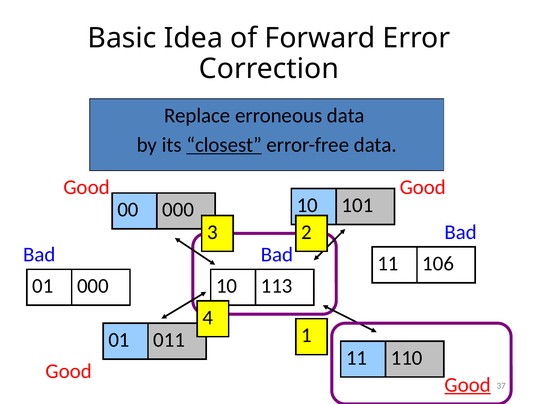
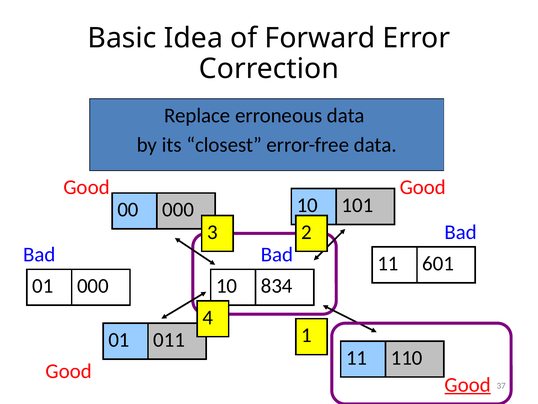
closest underline: present -> none (224, 145)
106: 106 -> 601 (438, 263)
113: 113 -> 834 (277, 286)
